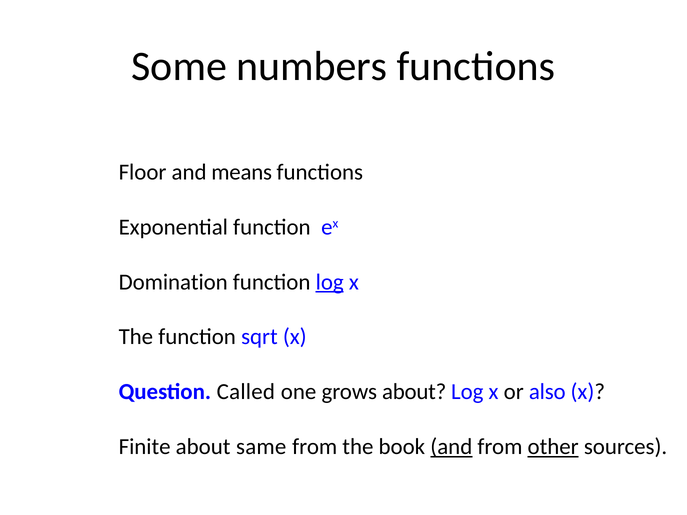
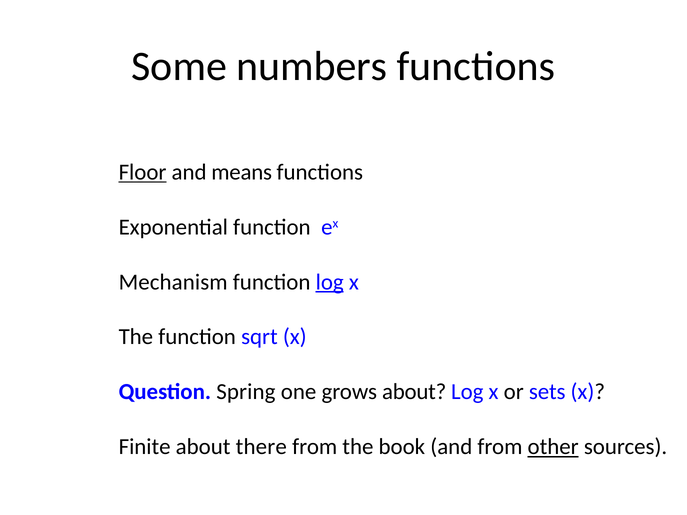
Floor underline: none -> present (143, 172)
Domination: Domination -> Mechanism (173, 282)
Called: Called -> Spring (246, 392)
also: also -> sets (547, 392)
same: same -> there (261, 447)
and underline: present -> none (451, 447)
